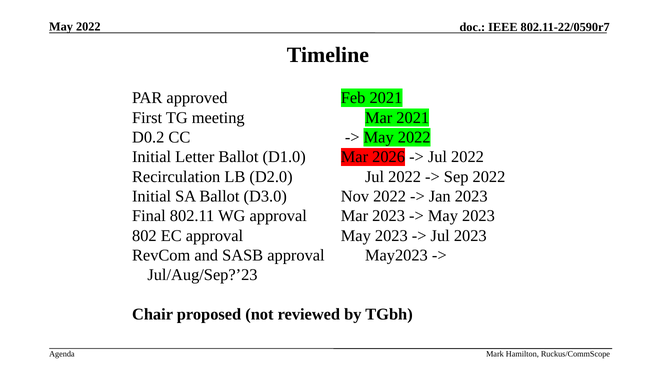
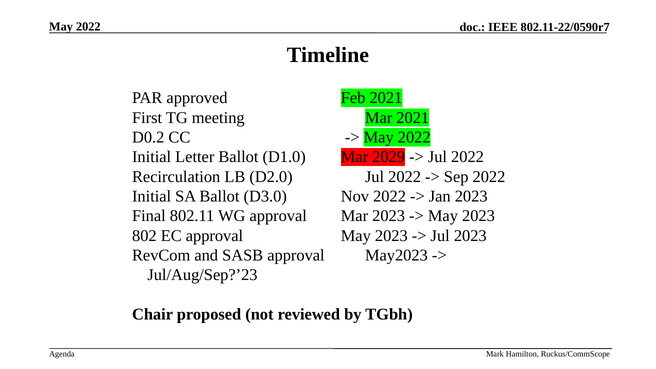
2026: 2026 -> 2029 (389, 157)
